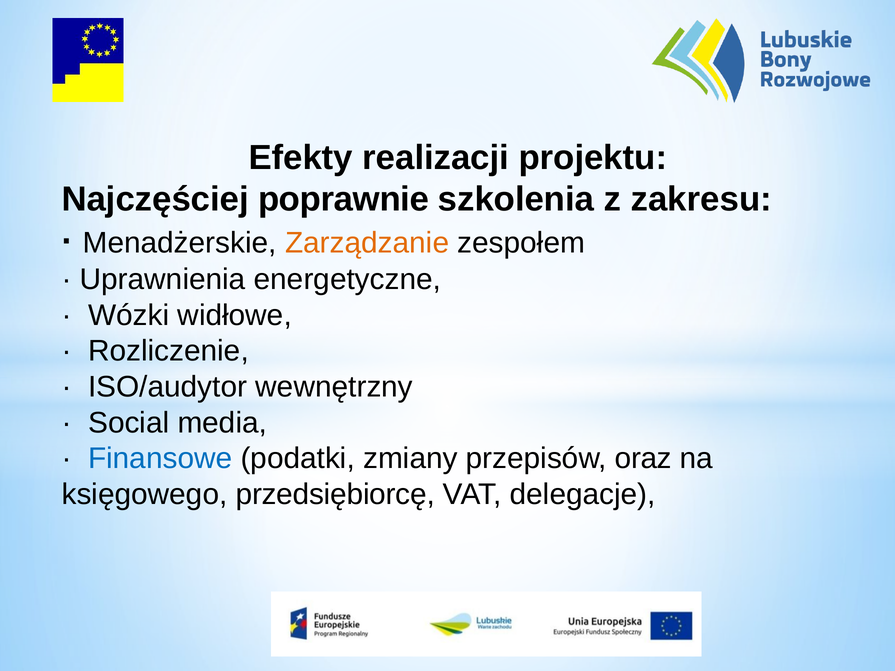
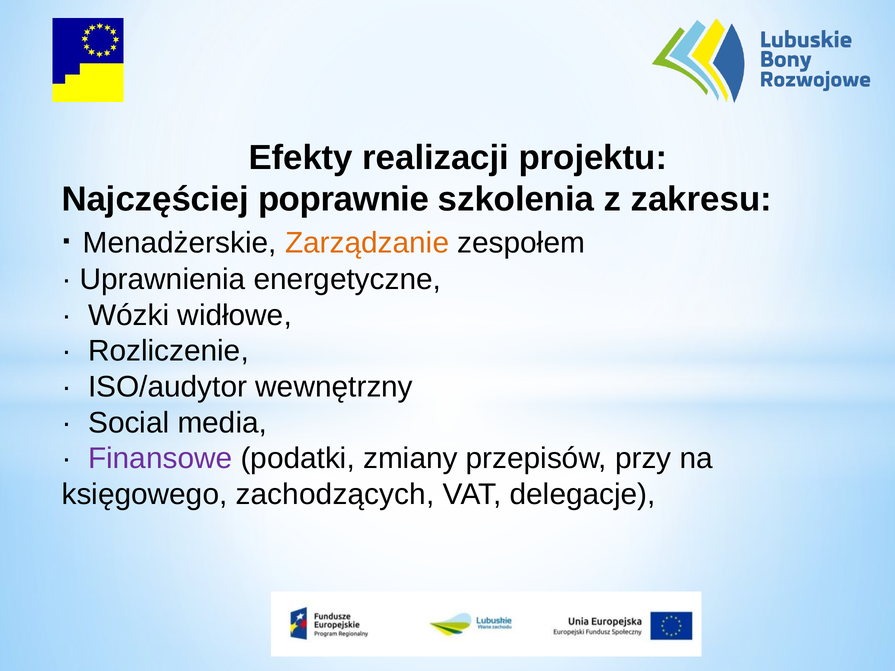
Finansowe colour: blue -> purple (160, 459)
oraz: oraz -> przy (643, 459)
przedsiębiorcę: przedsiębiorcę -> zachodzących (335, 494)
